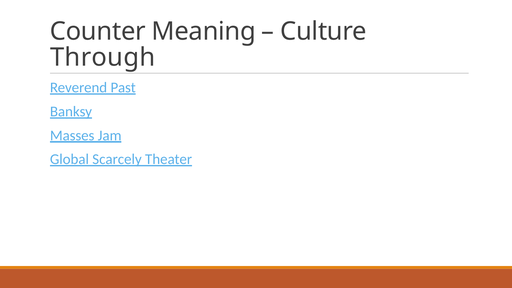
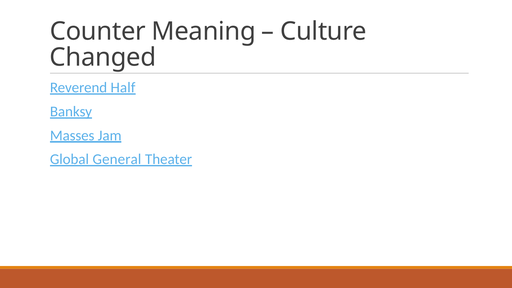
Through: Through -> Changed (103, 57)
Past: Past -> Half (123, 88)
Scarcely: Scarcely -> General (117, 159)
